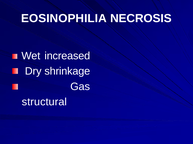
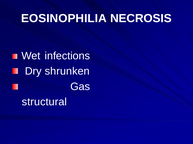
increased: increased -> infections (67, 56)
shrinkage: shrinkage -> shrunken (67, 72)
